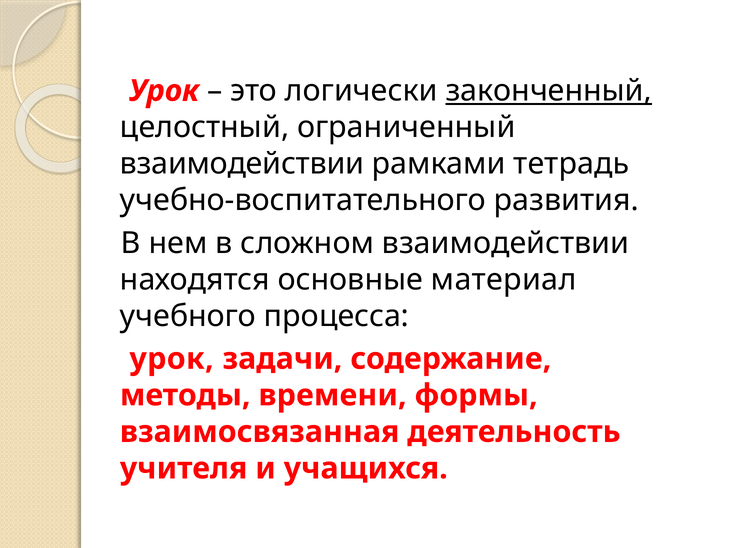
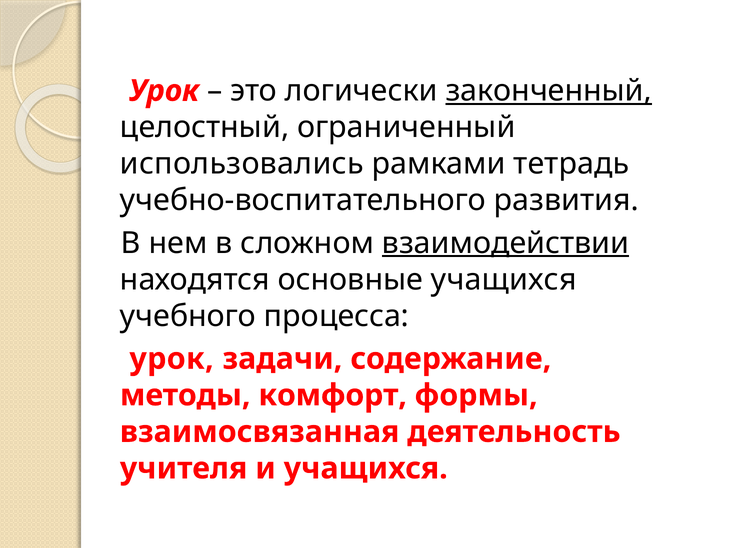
взаимодействии: взаимодействии -> использовались (242, 164)
взаимодействии underline: none -> present (506, 243)
основные материал: материал -> учащихся (504, 280)
времени: времени -> комфорт (333, 395)
